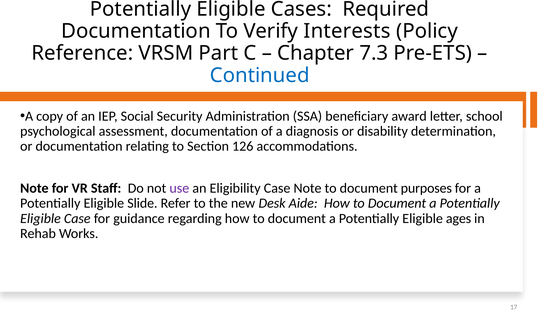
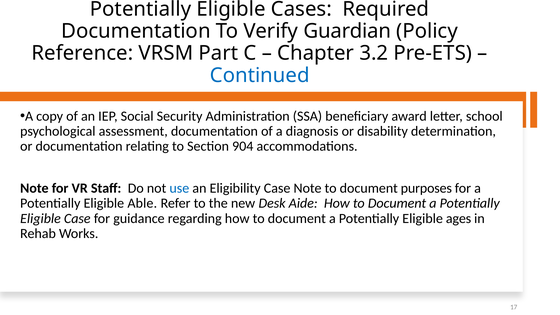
Interests: Interests -> Guardian (347, 31)
7.3: 7.3 -> 3.2 (374, 53)
126: 126 -> 904 (243, 146)
use colour: purple -> blue (179, 188)
Slide: Slide -> Able (142, 203)
